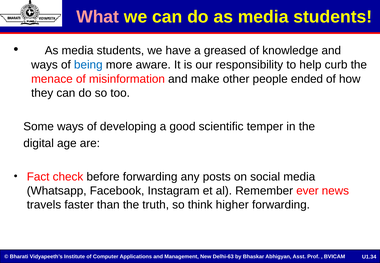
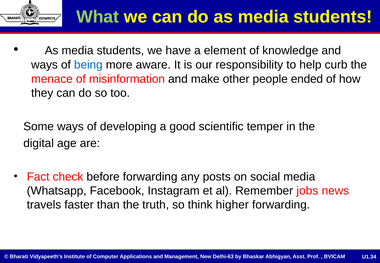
What colour: pink -> light green (98, 17)
greased: greased -> element (225, 50)
ever: ever -> jobs (307, 191)
